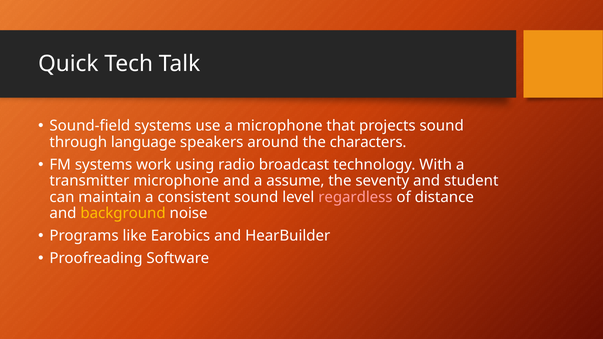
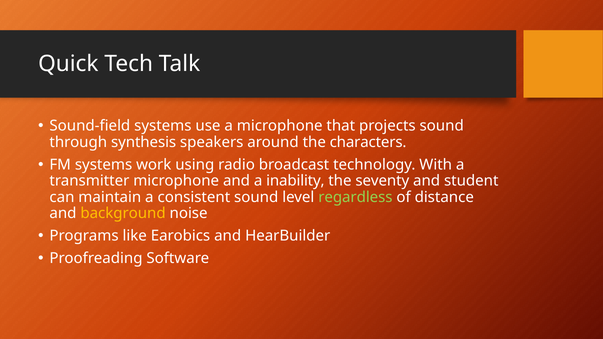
language: language -> synthesis (144, 142)
assume: assume -> inability (295, 181)
regardless colour: pink -> light green (355, 197)
